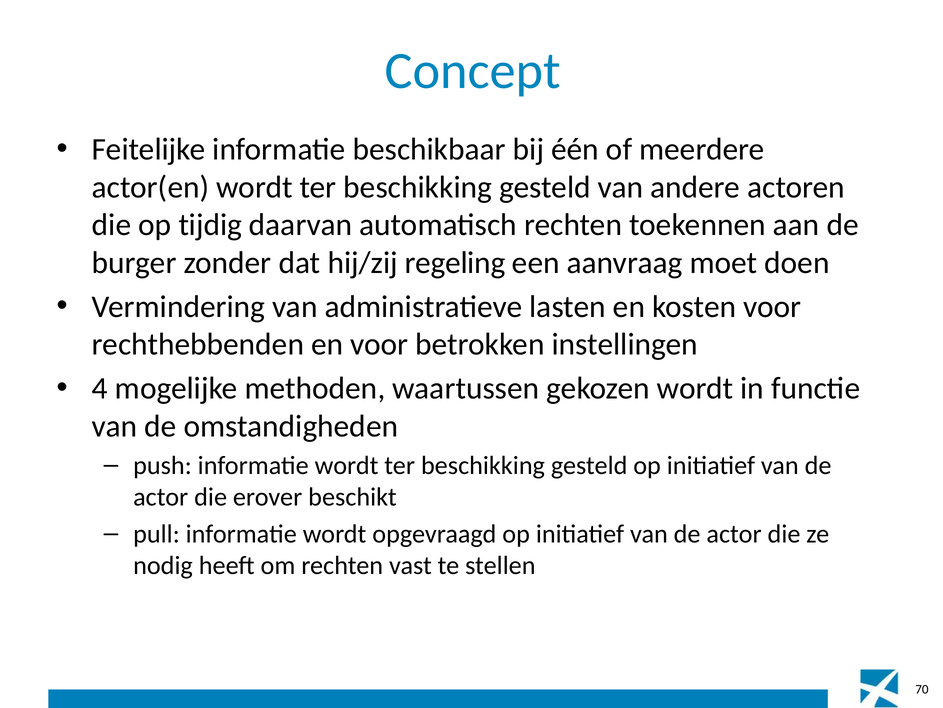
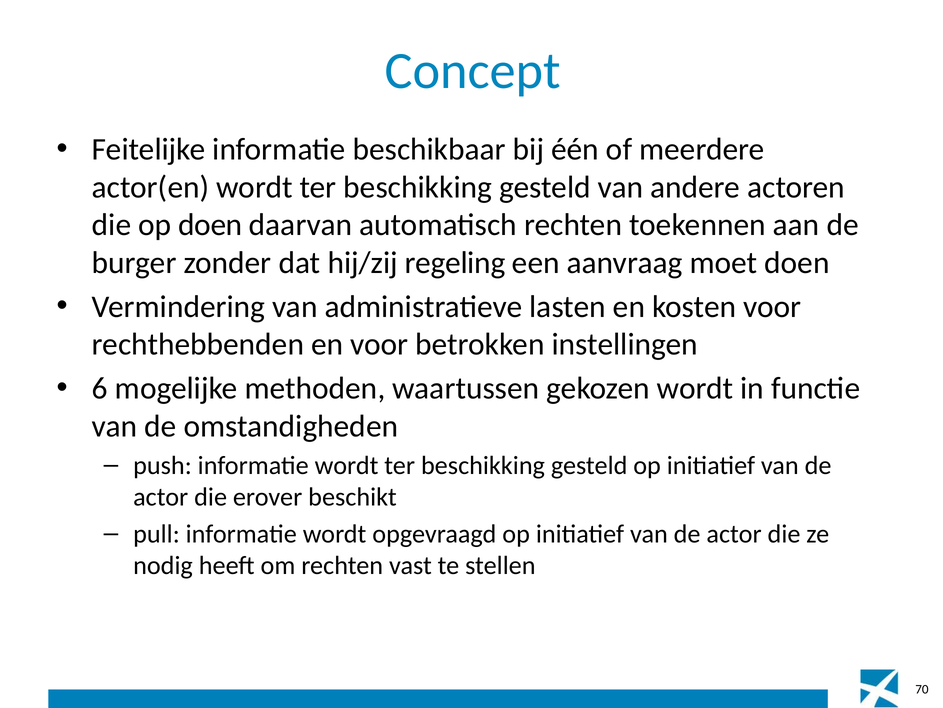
op tijdig: tijdig -> doen (210, 225)
4: 4 -> 6 (100, 388)
